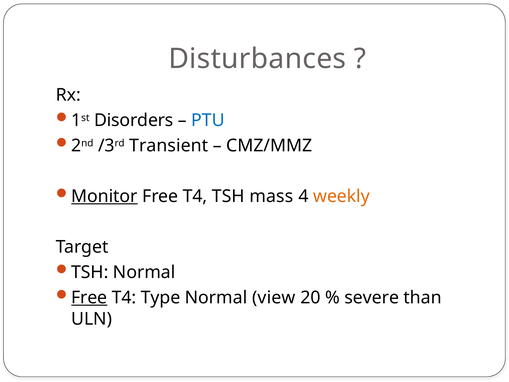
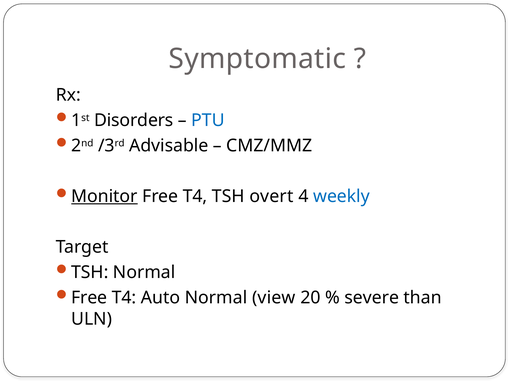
Disturbances: Disturbances -> Symptomatic (257, 59)
Transient: Transient -> Advisable (169, 146)
mass: mass -> overt (271, 196)
weekly colour: orange -> blue (342, 196)
Free underline: present -> none (89, 297)
Type: Type -> Auto (161, 297)
